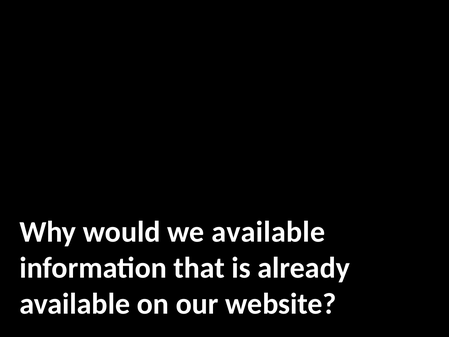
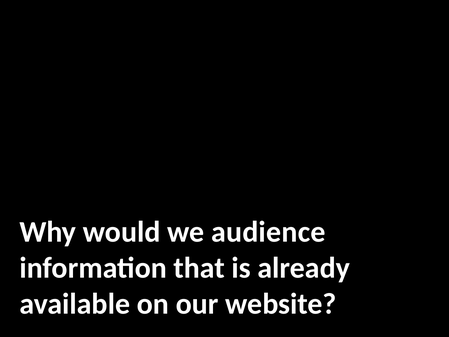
we available: available -> audience (268, 232)
